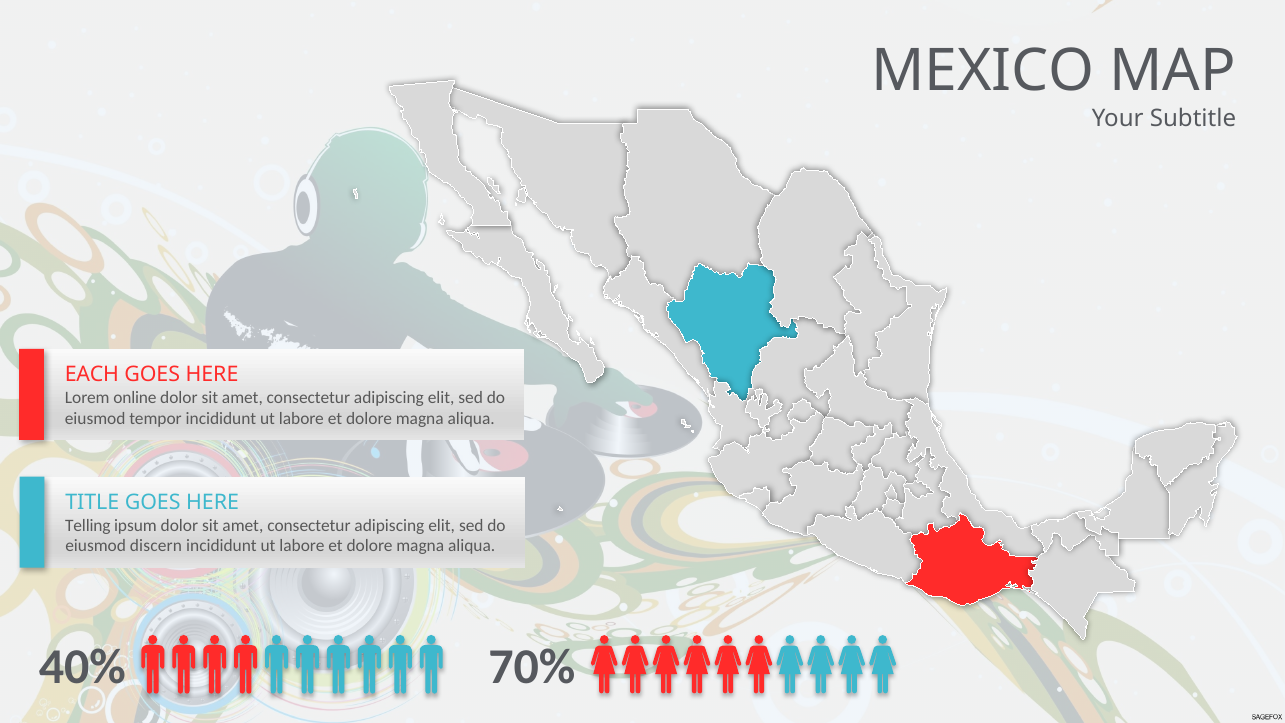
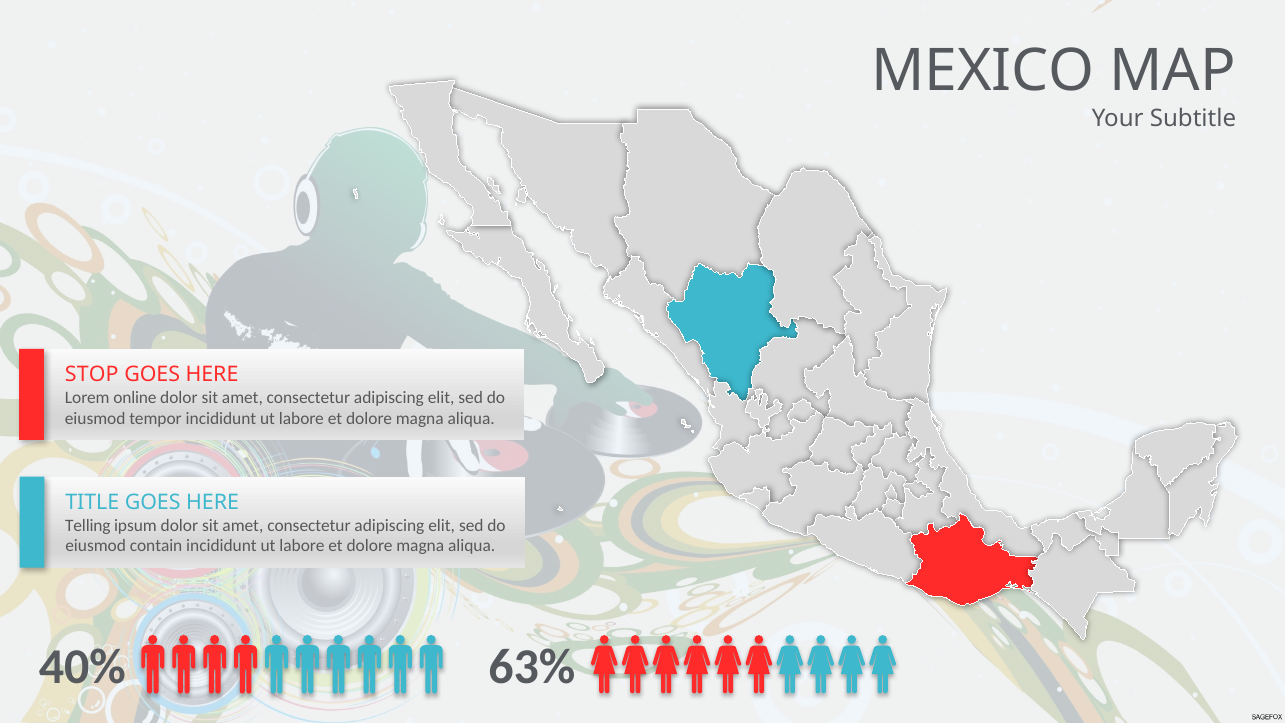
EACH: EACH -> STOP (92, 374)
discern: discern -> contain (156, 546)
70%: 70% -> 63% (532, 667)
